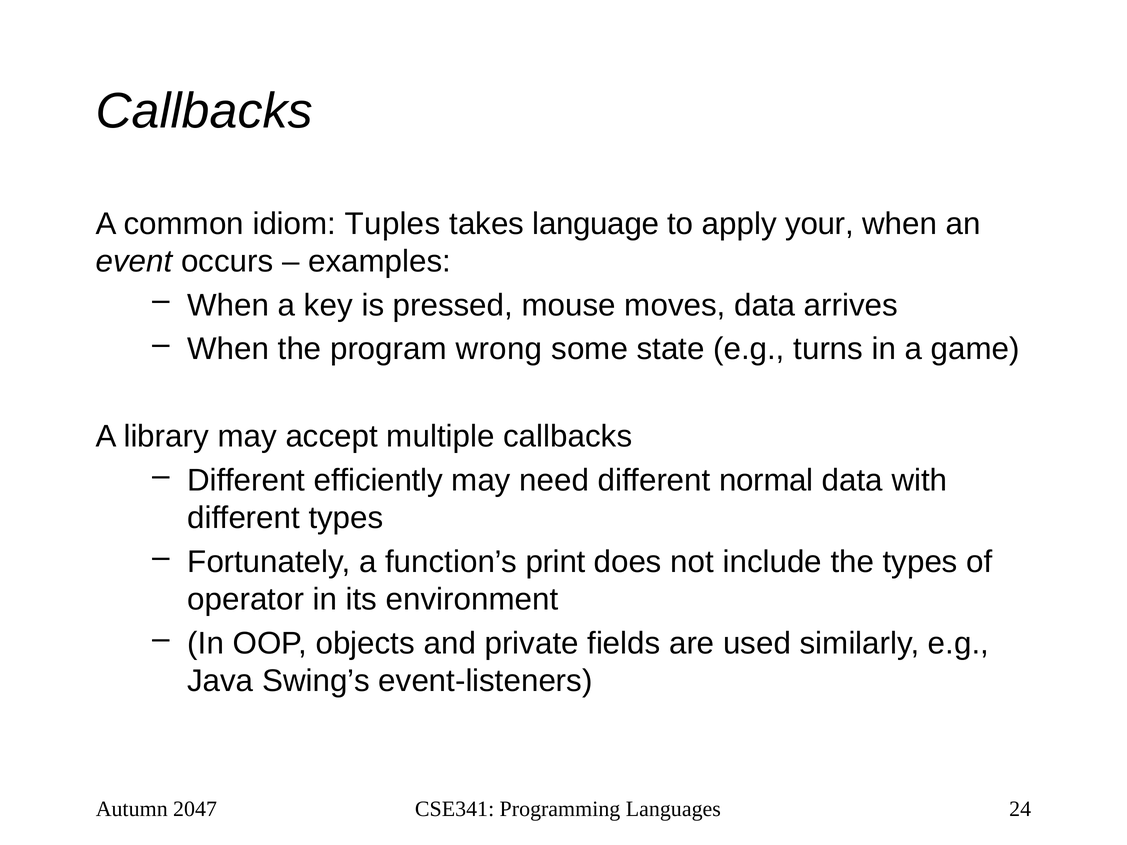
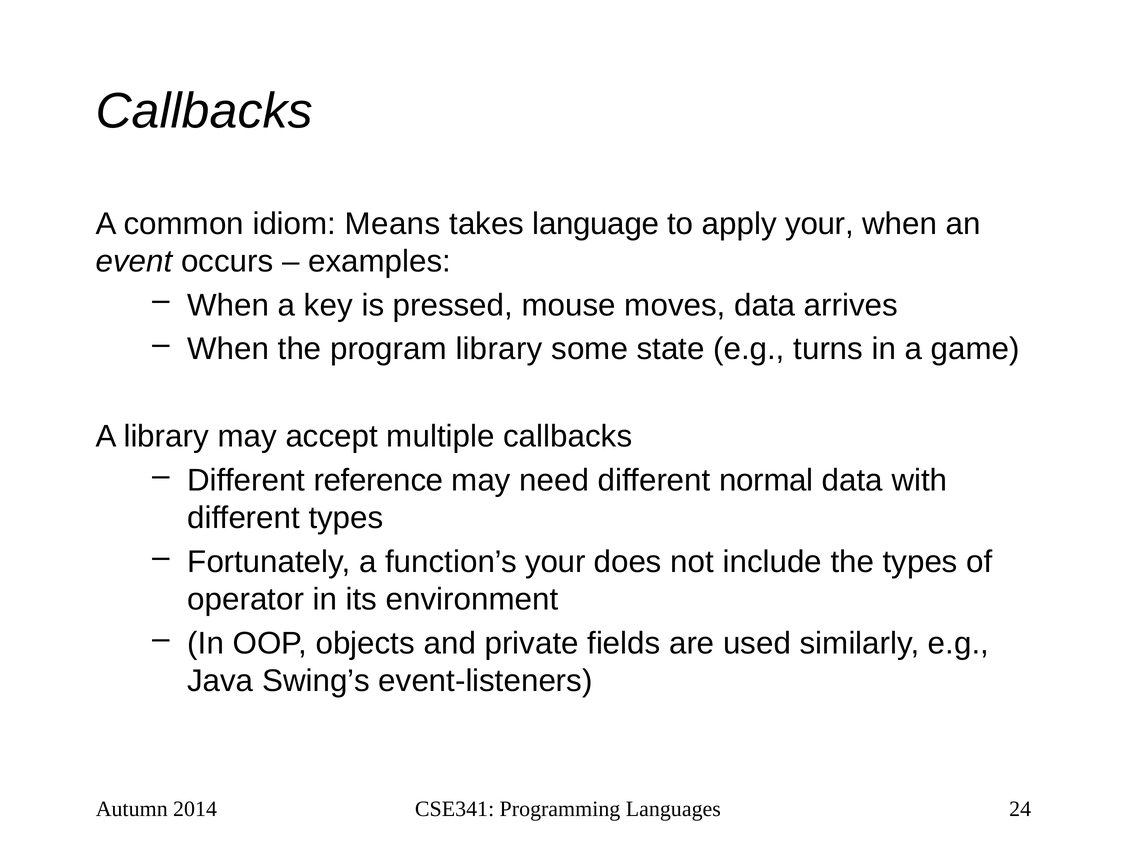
Tuples: Tuples -> Means (393, 224)
program wrong: wrong -> library (499, 349)
efficiently: efficiently -> reference (378, 481)
function’s print: print -> your (555, 562)
2047: 2047 -> 2014 (195, 809)
